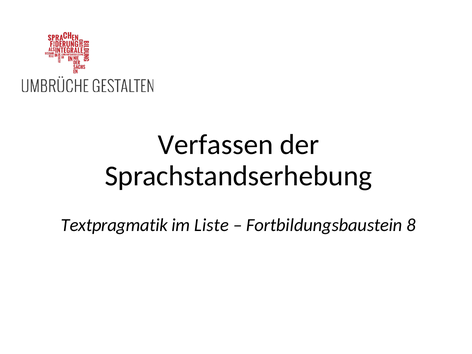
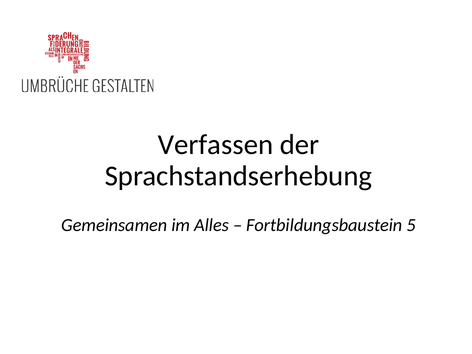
Textpragmatik: Textpragmatik -> Gemeinsamen (114, 225)
Liste: Liste -> Alles (212, 225)
8: 8 -> 5 (411, 225)
